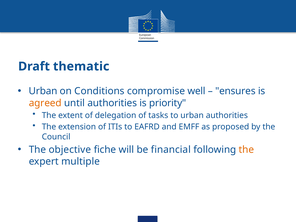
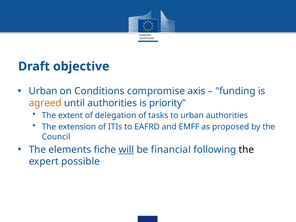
thematic: thematic -> objective (81, 66)
well: well -> axis (196, 91)
ensures: ensures -> funding (235, 91)
objective: objective -> elements (70, 150)
will underline: none -> present (126, 150)
the colour: orange -> black (246, 150)
multiple: multiple -> possible (81, 162)
